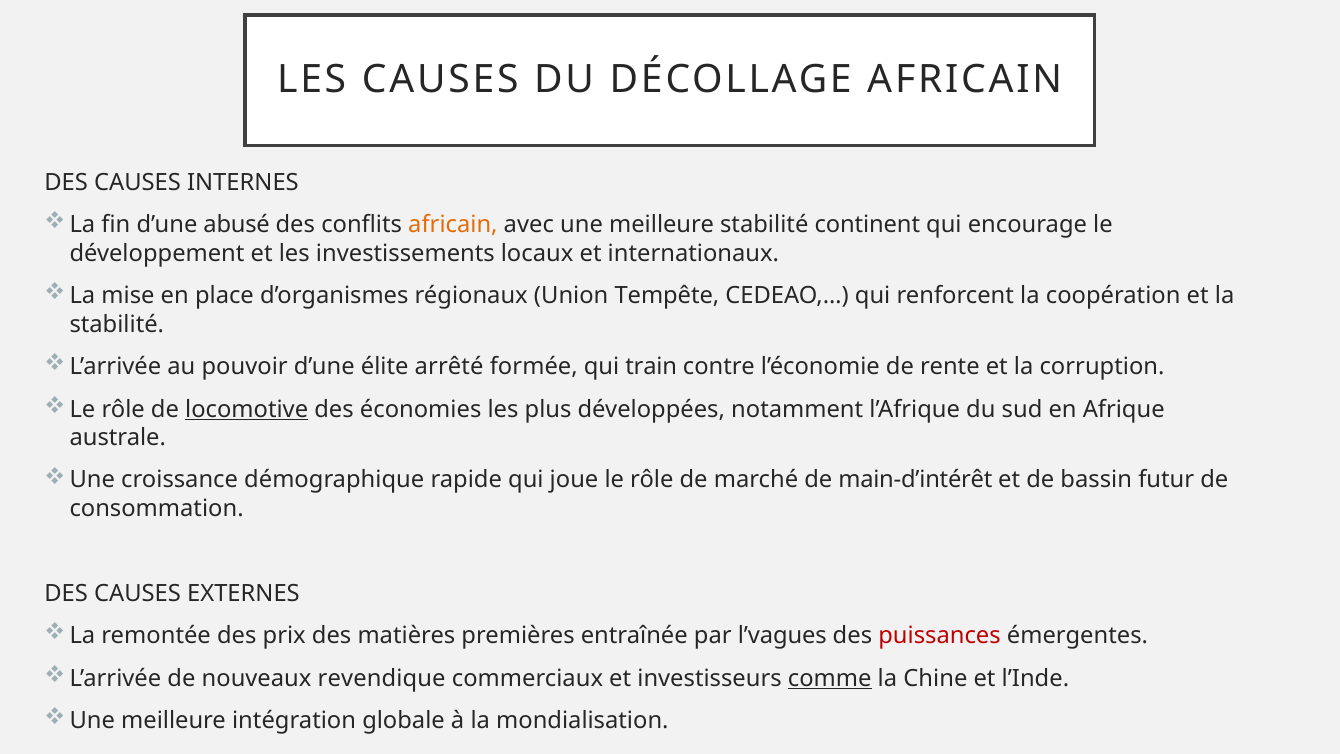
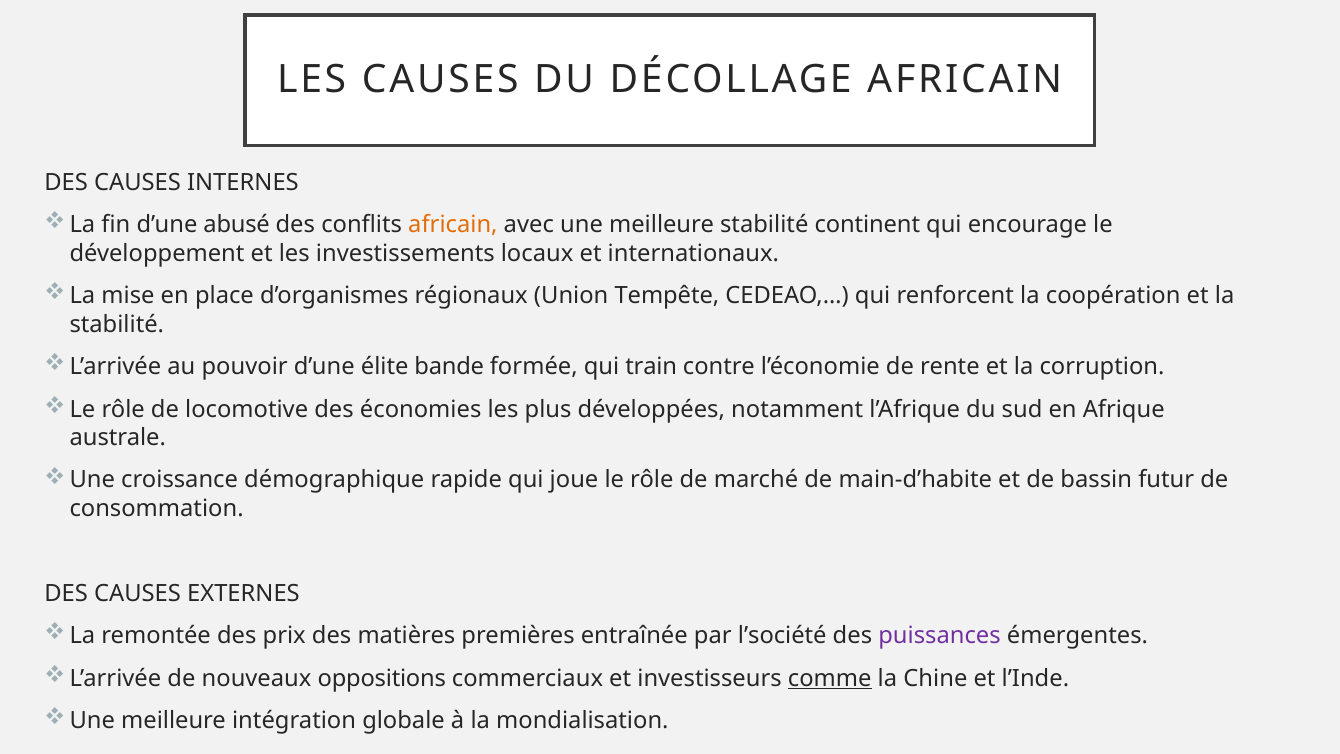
arrêté: arrêté -> bande (449, 367)
locomotive underline: present -> none (247, 409)
main-d’intérêt: main-d’intérêt -> main-d’habite (915, 480)
l’vagues: l’vagues -> l’société (782, 636)
puissances colour: red -> purple (940, 636)
revendique: revendique -> oppositions (382, 678)
